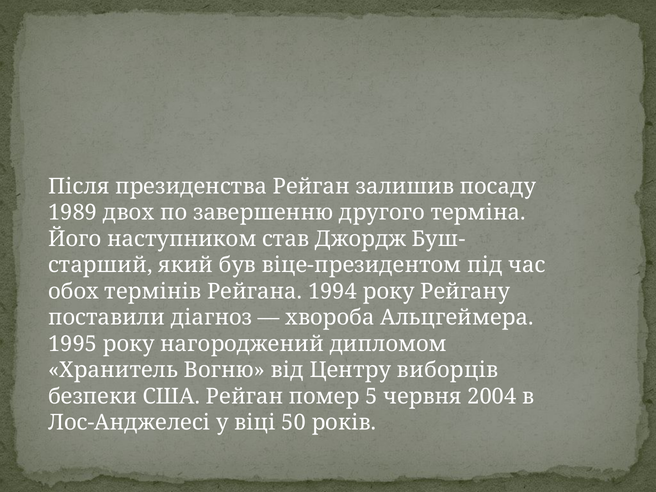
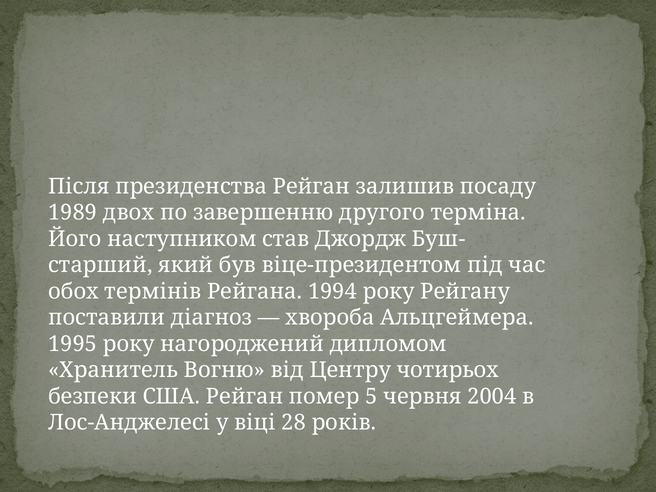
виборців: виборців -> чотирьох (448, 370)
50: 50 -> 28 (294, 423)
